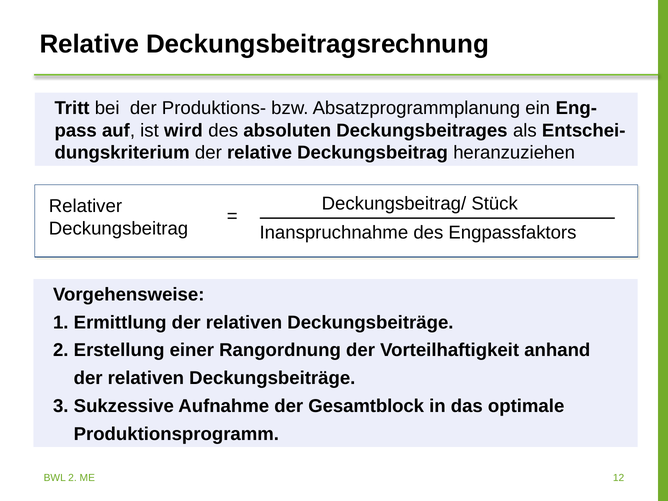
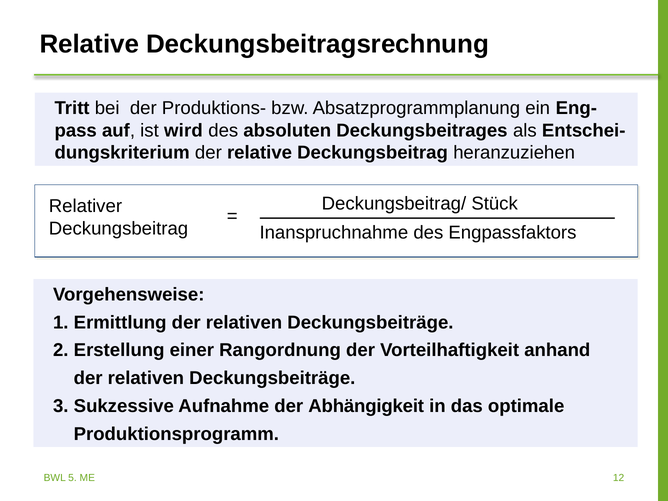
Gesamtblock: Gesamtblock -> Abhängigkeit (366, 406)
BWL 2: 2 -> 5 (72, 478)
